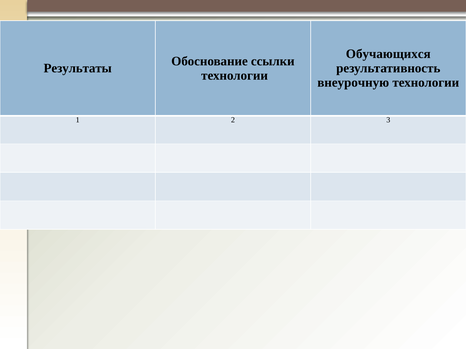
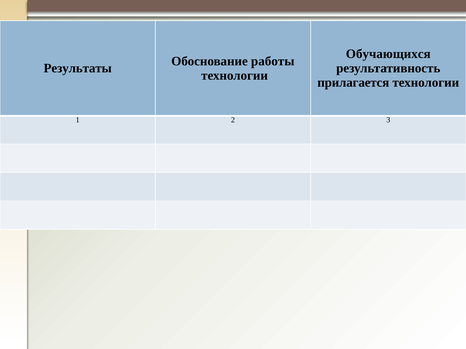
ссылки: ссылки -> работы (273, 61)
внеурочную: внеурочную -> прилагается (353, 83)
